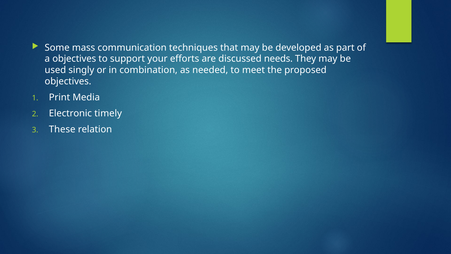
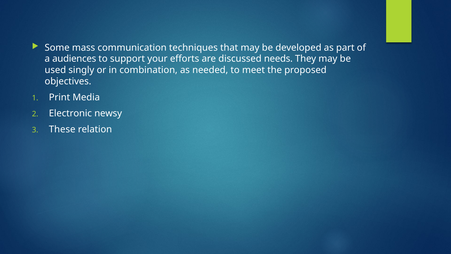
a objectives: objectives -> audiences (74, 59)
timely: timely -> newsy (108, 113)
